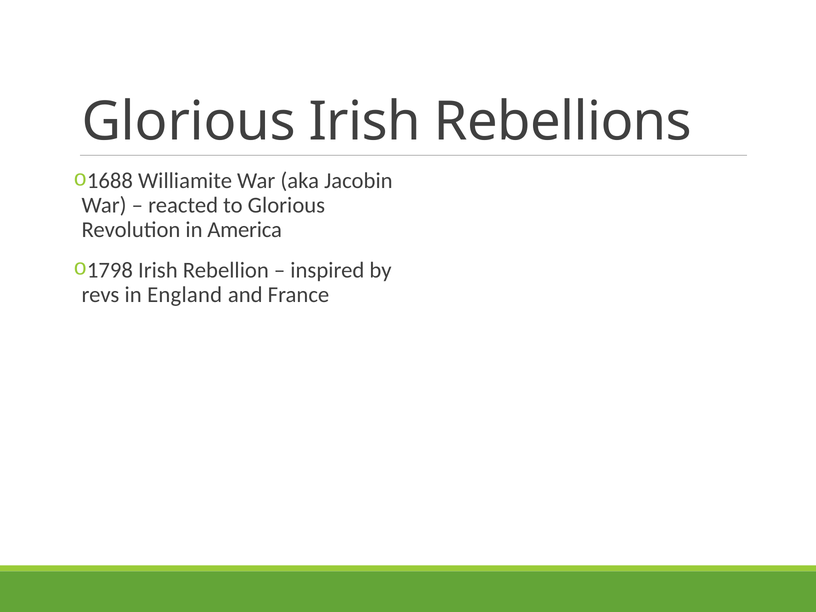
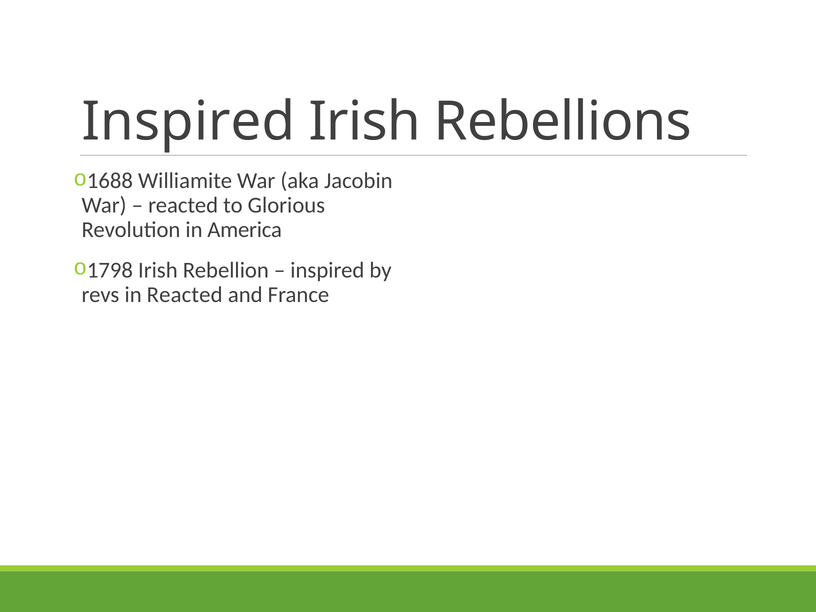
Glorious: Glorious -> Inspired (188, 122)
in England: England -> Reacted (185, 295)
